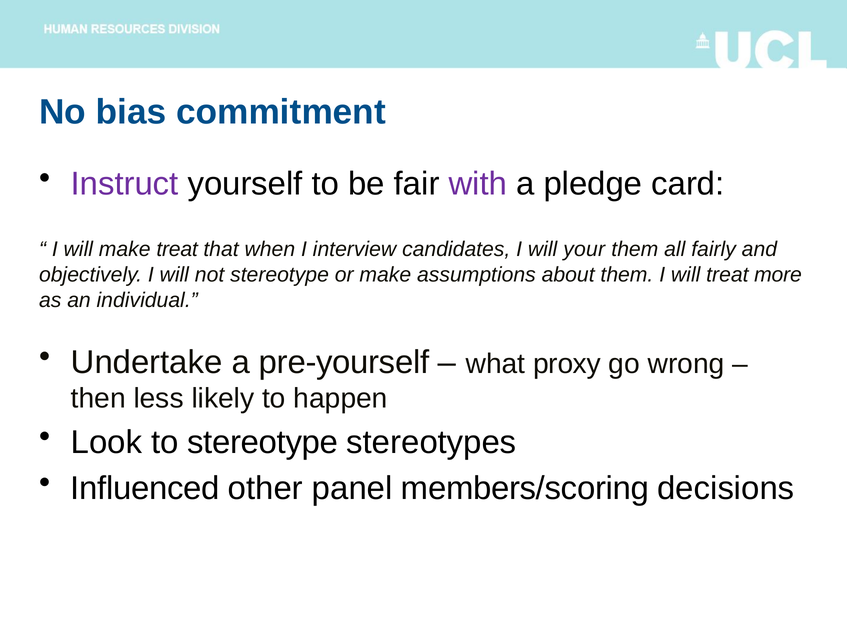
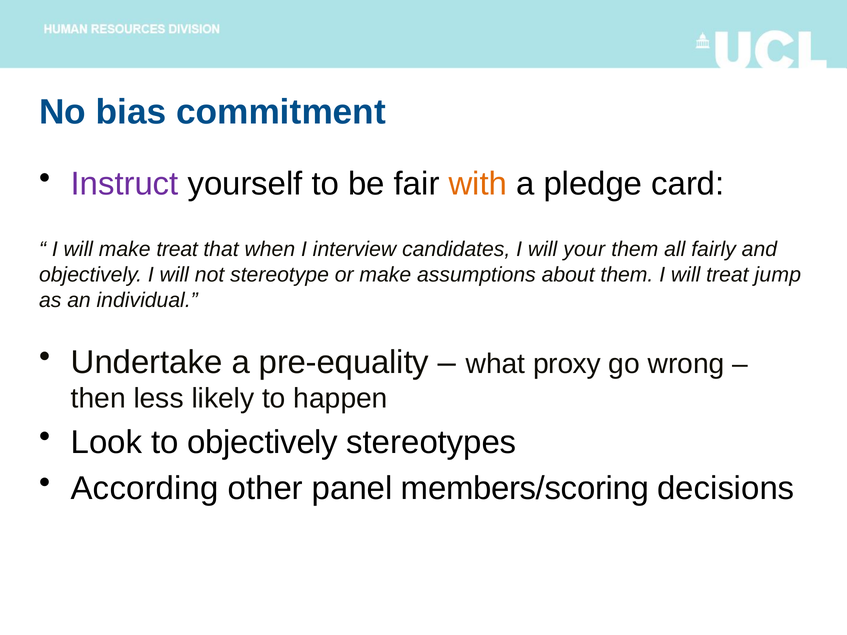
with colour: purple -> orange (478, 184)
more: more -> jump (778, 275)
pre-yourself: pre-yourself -> pre-equality (344, 362)
to stereotype: stereotype -> objectively (263, 442)
Influenced: Influenced -> According (145, 488)
